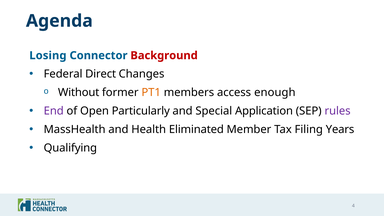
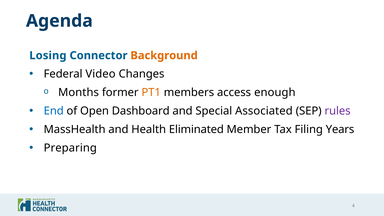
Background colour: red -> orange (164, 56)
Direct: Direct -> Video (101, 74)
Without: Without -> Months (79, 92)
End colour: purple -> blue (54, 111)
Particularly: Particularly -> Dashboard (141, 111)
Application: Application -> Associated (264, 111)
Qualifying: Qualifying -> Preparing (70, 148)
